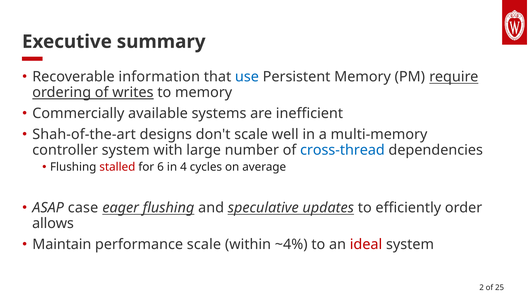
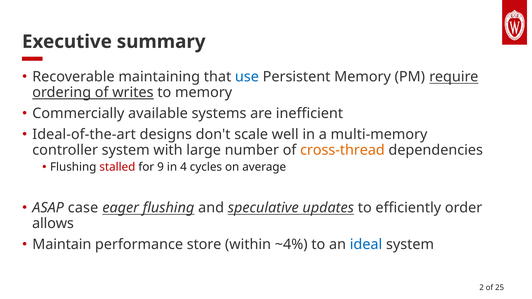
information: information -> maintaining (159, 77)
Shah-of-the-art: Shah-of-the-art -> Ideal-of-the-art (84, 135)
cross-thread colour: blue -> orange (342, 150)
6: 6 -> 9 (161, 167)
performance scale: scale -> store (204, 245)
ideal colour: red -> blue (366, 245)
